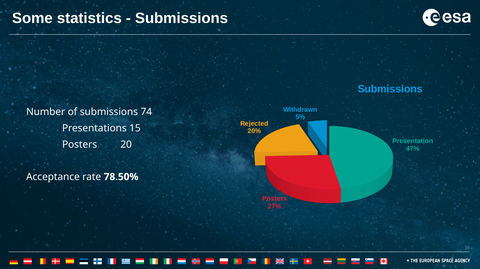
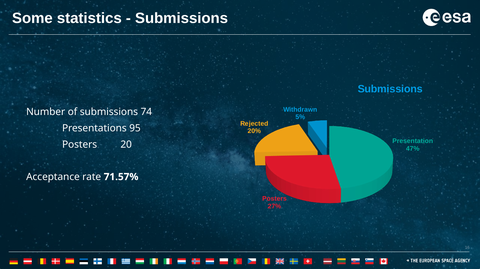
15: 15 -> 95 (135, 128)
78.50%: 78.50% -> 71.57% (121, 177)
